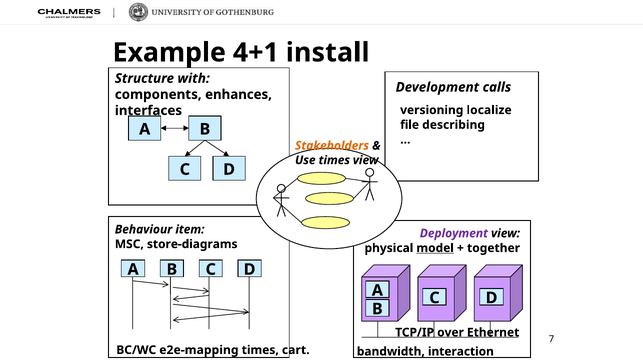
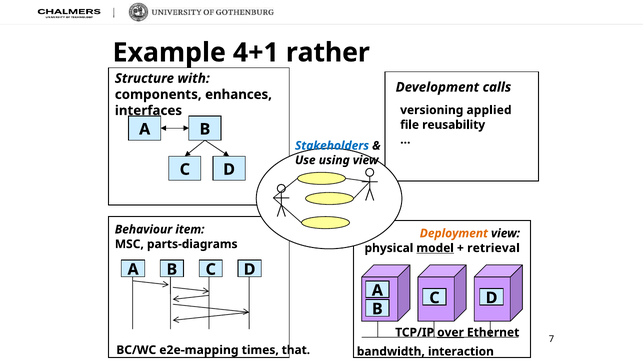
install: install -> rather (328, 53)
localize: localize -> applied (489, 110)
describing: describing -> reusability (454, 125)
Stakeholders colour: orange -> blue (332, 146)
Use times: times -> using (334, 160)
Deployment colour: purple -> orange (454, 233)
store-diagrams: store-diagrams -> parts-diagrams (192, 244)
together: together -> retrieval (493, 248)
over underline: none -> present (451, 332)
cart: cart -> that (296, 350)
